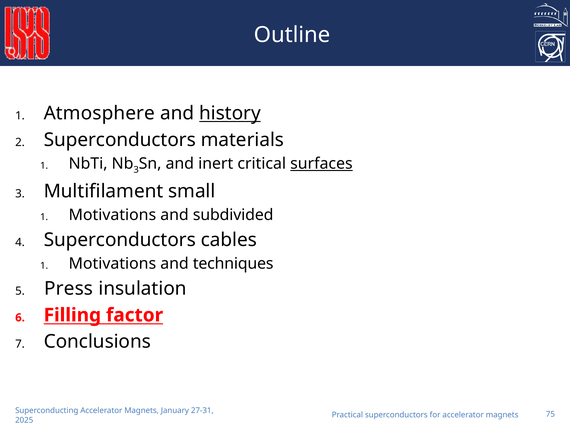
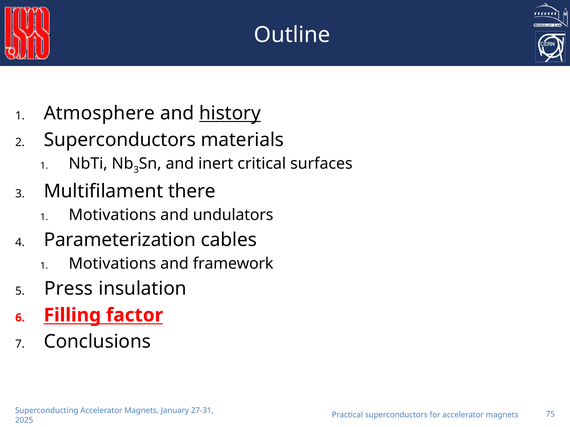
surfaces underline: present -> none (321, 164)
small: small -> there (192, 191)
subdivided: subdivided -> undulators (233, 215)
Superconductors: Superconductors -> Parameterization (120, 240)
techniques: techniques -> framework (233, 264)
